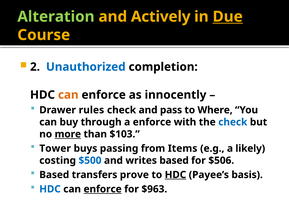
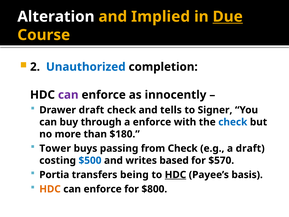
Alteration colour: light green -> white (56, 17)
Actively: Actively -> Implied (161, 17)
can colour: orange -> purple (68, 95)
Drawer rules: rules -> draft (91, 110)
pass: pass -> tells (171, 110)
Where: Where -> Signer (215, 110)
more underline: present -> none (68, 134)
$103: $103 -> $180 (125, 134)
from Items: Items -> Check (183, 148)
a likely: likely -> draft (250, 148)
$506: $506 -> $570 (221, 160)
Based: Based -> Portia (54, 175)
prove: prove -> being (134, 175)
HDC colour: blue -> orange (50, 189)
enforce underline: present -> none (103, 189)
$963: $963 -> $800 (154, 189)
